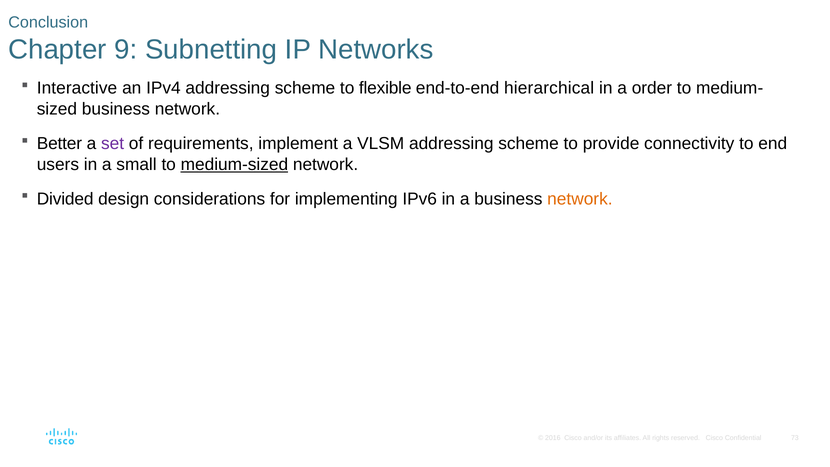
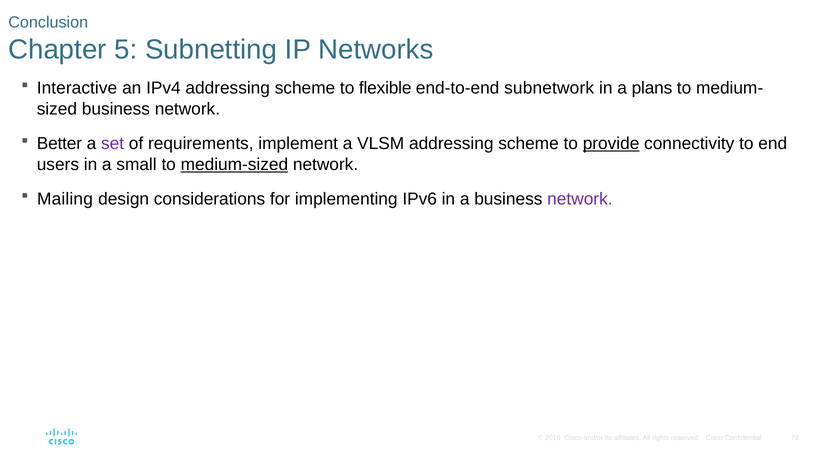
9: 9 -> 5 (126, 50)
hierarchical: hierarchical -> subnetwork (549, 88)
order: order -> plans (652, 88)
provide underline: none -> present (611, 144)
Divided: Divided -> Mailing (65, 199)
network colour: orange -> purple (580, 199)
